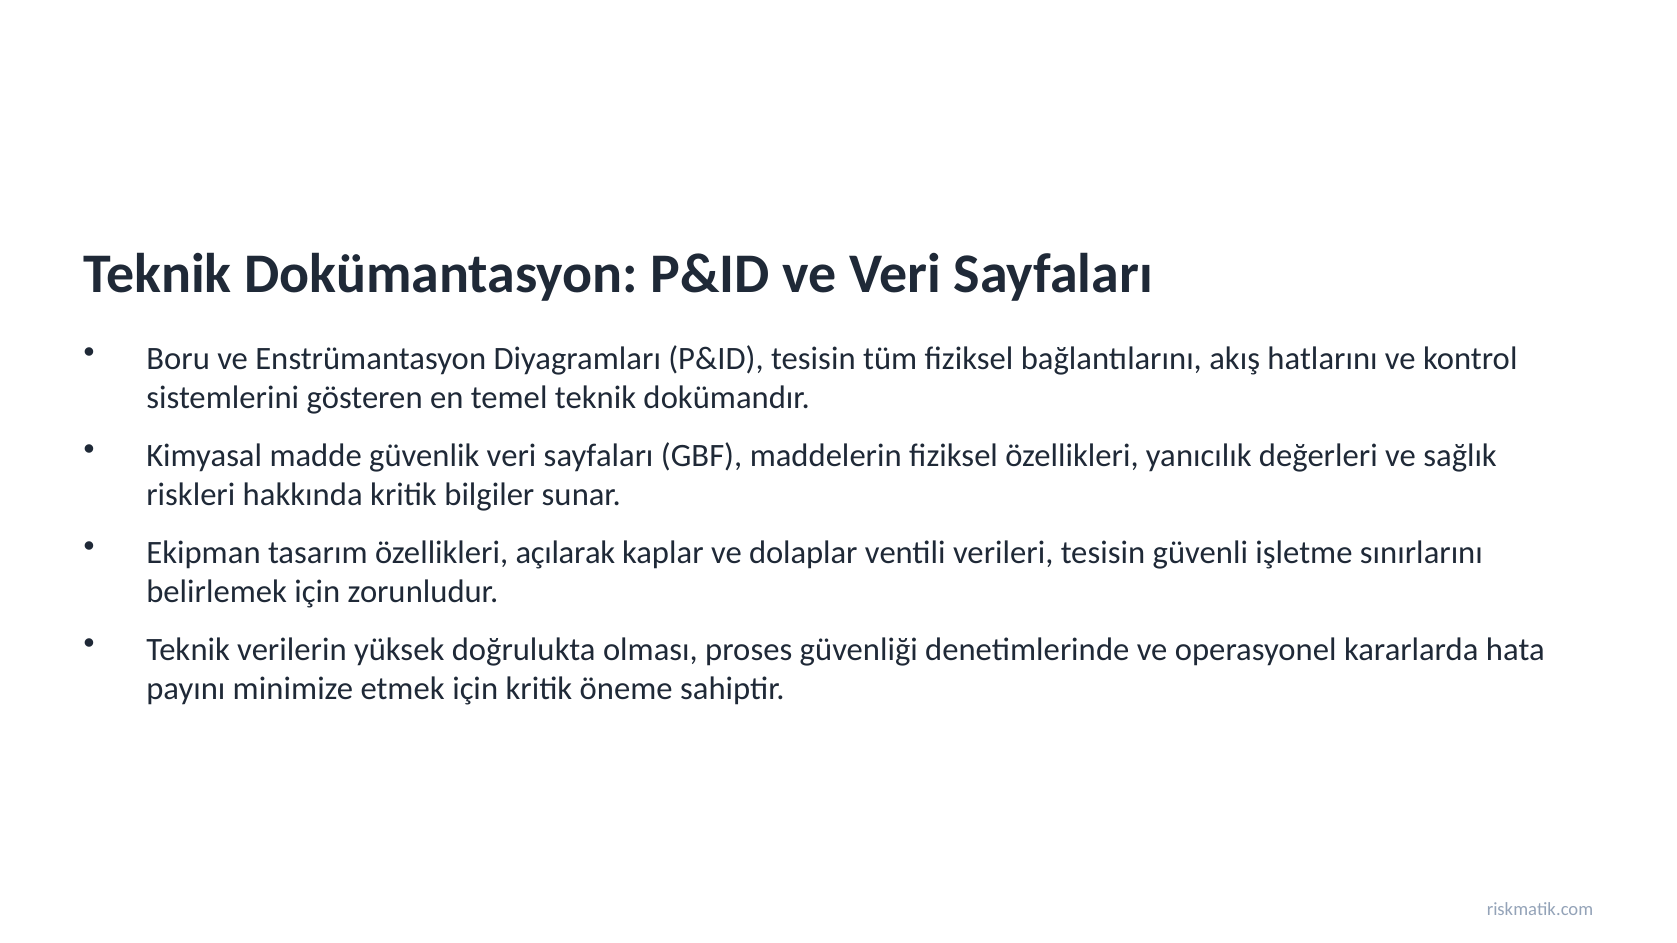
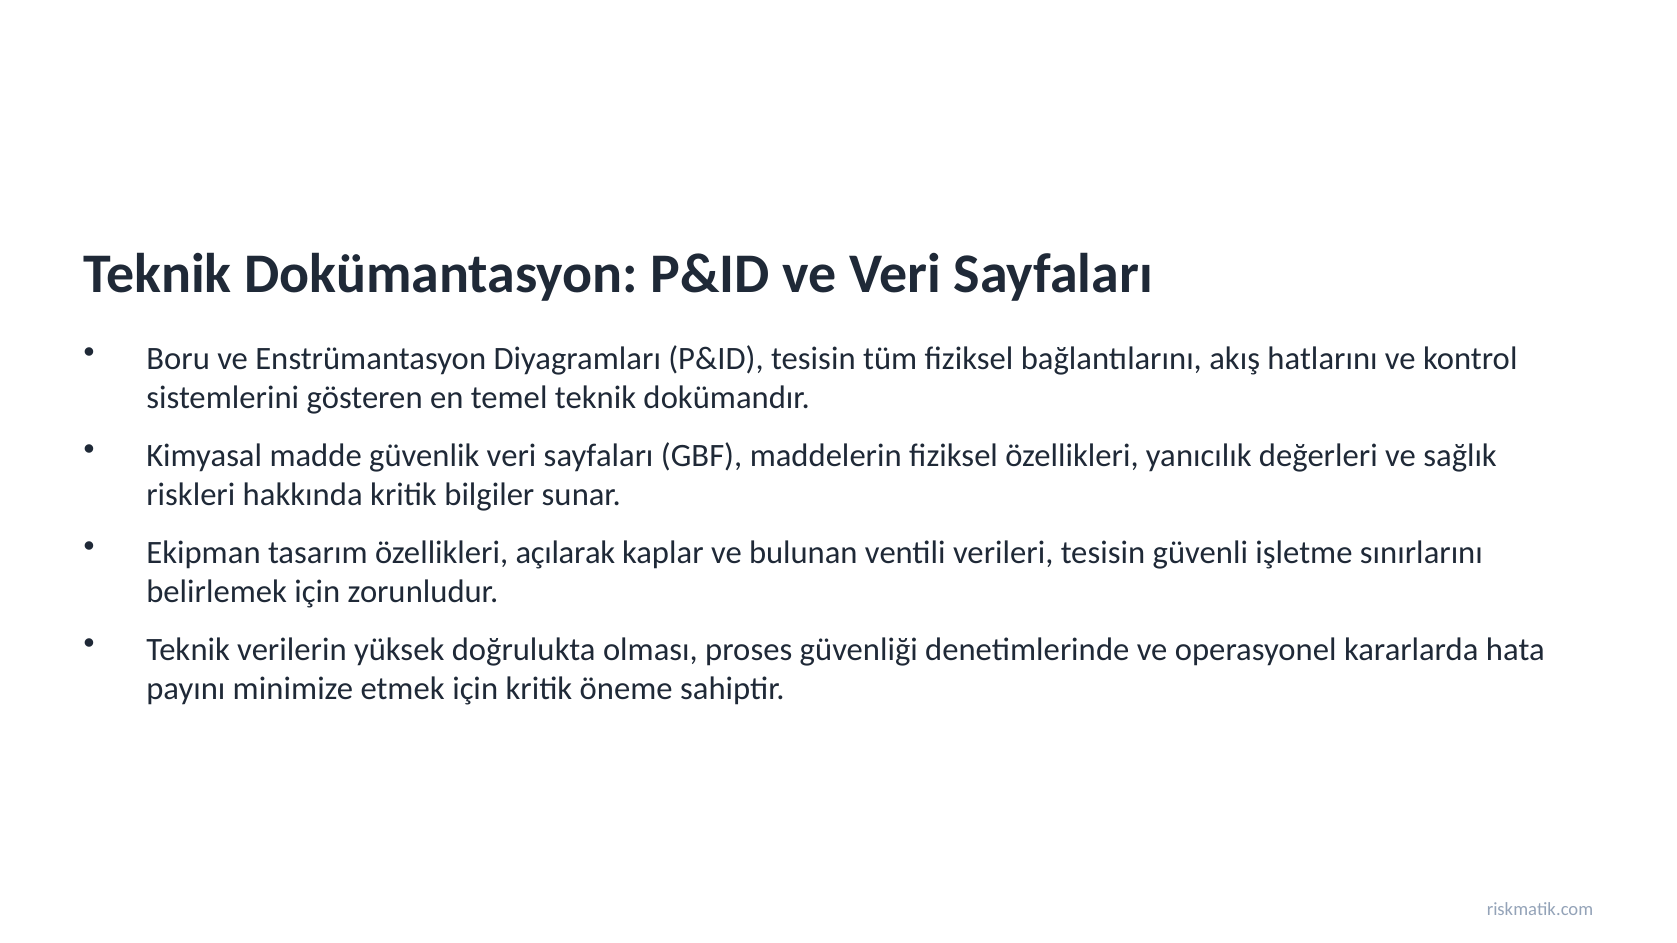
dolaplar: dolaplar -> bulunan (803, 553)
